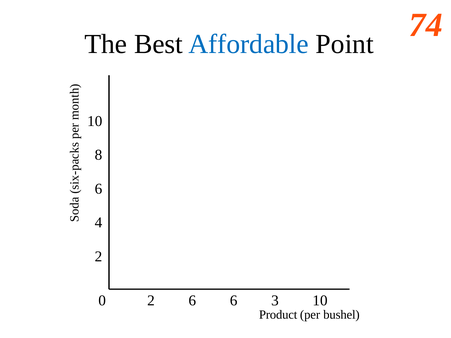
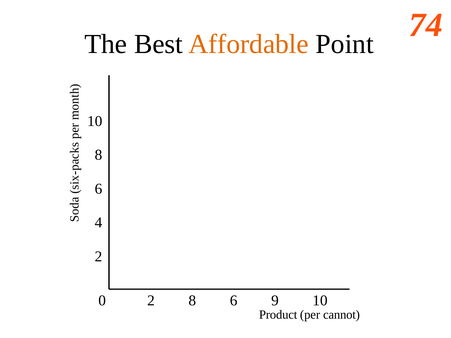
Affordable colour: blue -> orange (249, 44)
2 6: 6 -> 8 (192, 301)
3: 3 -> 9 (275, 301)
bushel: bushel -> cannot (342, 315)
